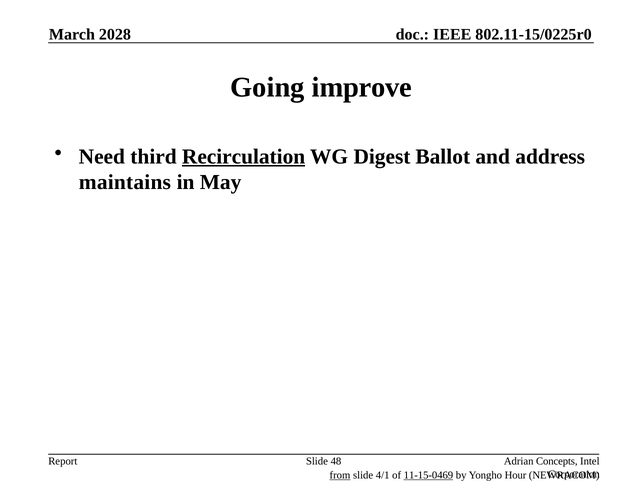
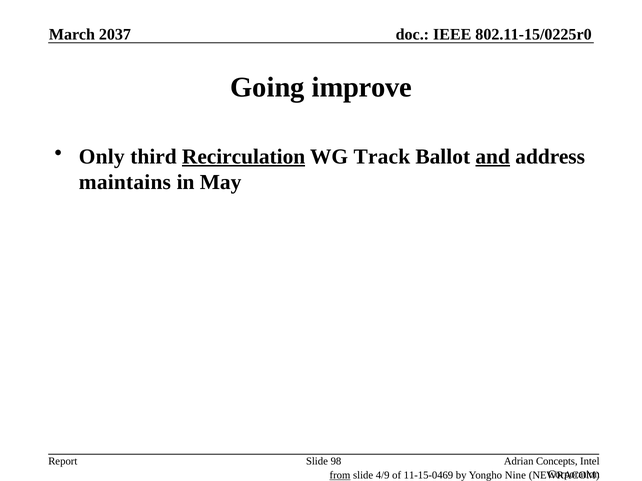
2028: 2028 -> 2037 (115, 34)
Need: Need -> Only (102, 157)
Digest: Digest -> Track (382, 157)
and underline: none -> present (493, 157)
48: 48 -> 98 (336, 462)
4/1: 4/1 -> 4/9 (383, 476)
11-15-0469 underline: present -> none (428, 476)
Hour: Hour -> Nine (515, 476)
